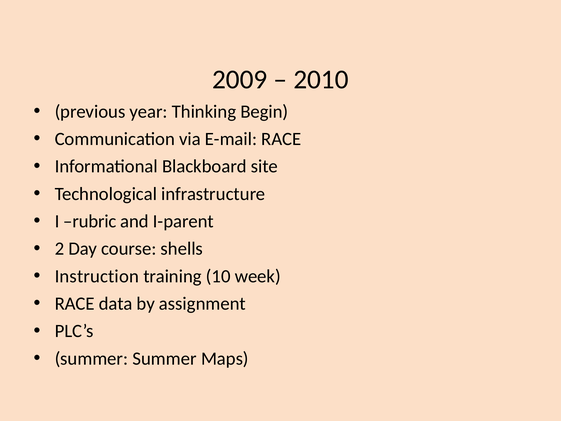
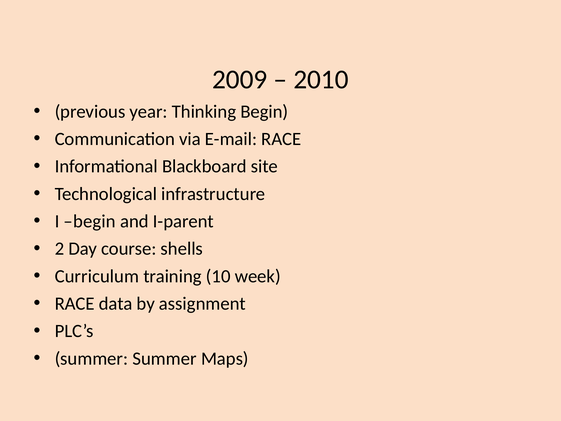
I rubric: rubric -> begin (90, 221)
Instruction: Instruction -> Curriculum (97, 276)
